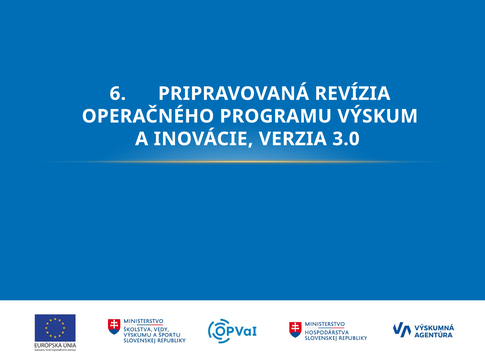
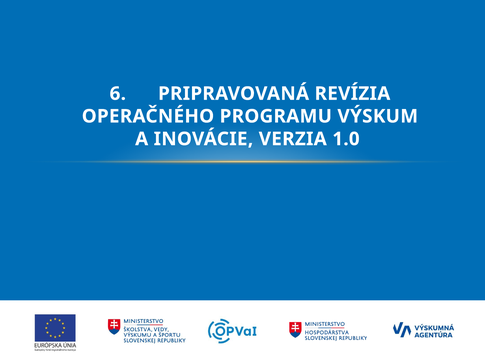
3.0: 3.0 -> 1.0 (346, 139)
